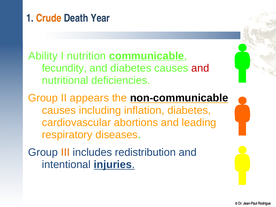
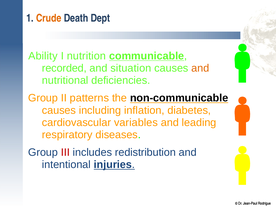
Year: Year -> Dept (100, 18)
fecundity: fecundity -> recorded (64, 68)
and diabetes: diabetes -> situation (131, 68)
and colour: red -> orange (200, 68)
appears: appears -> patterns (89, 98)
abortions: abortions -> variables (136, 123)
III colour: orange -> red (65, 152)
